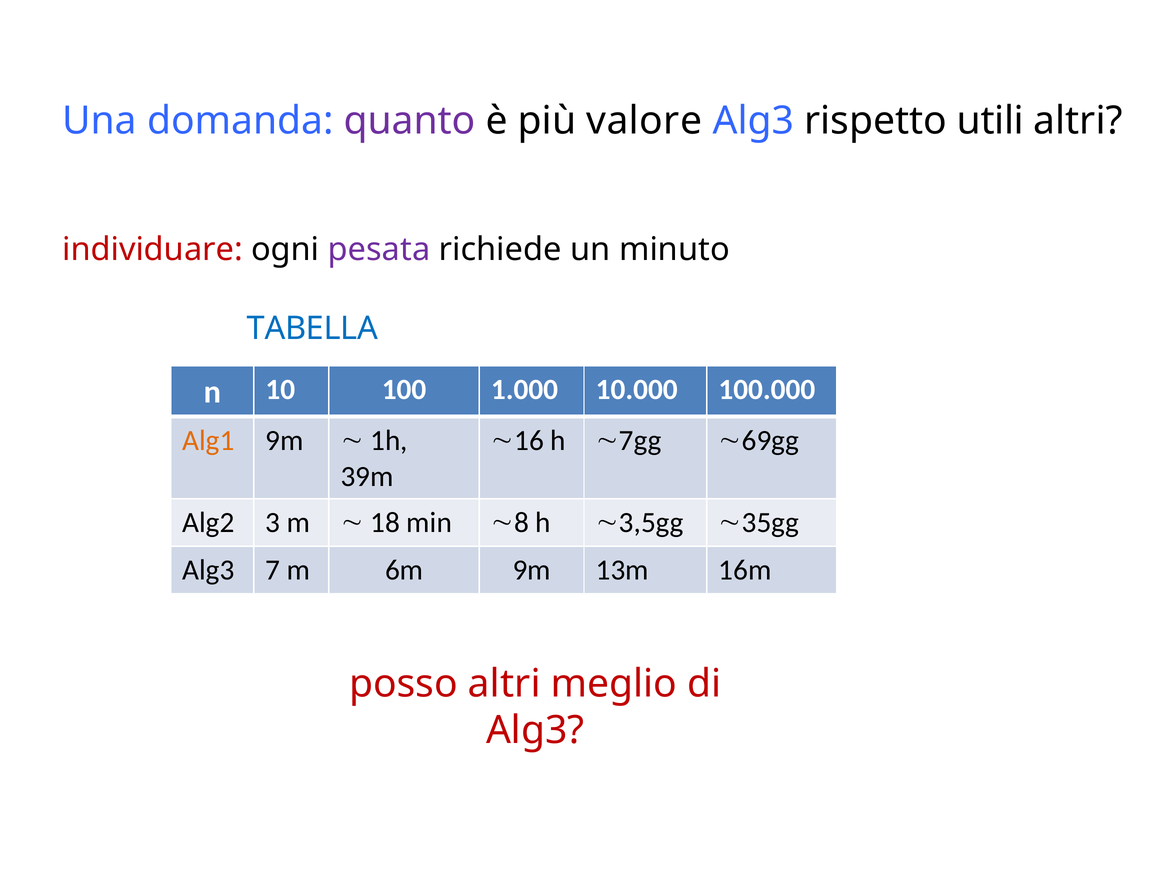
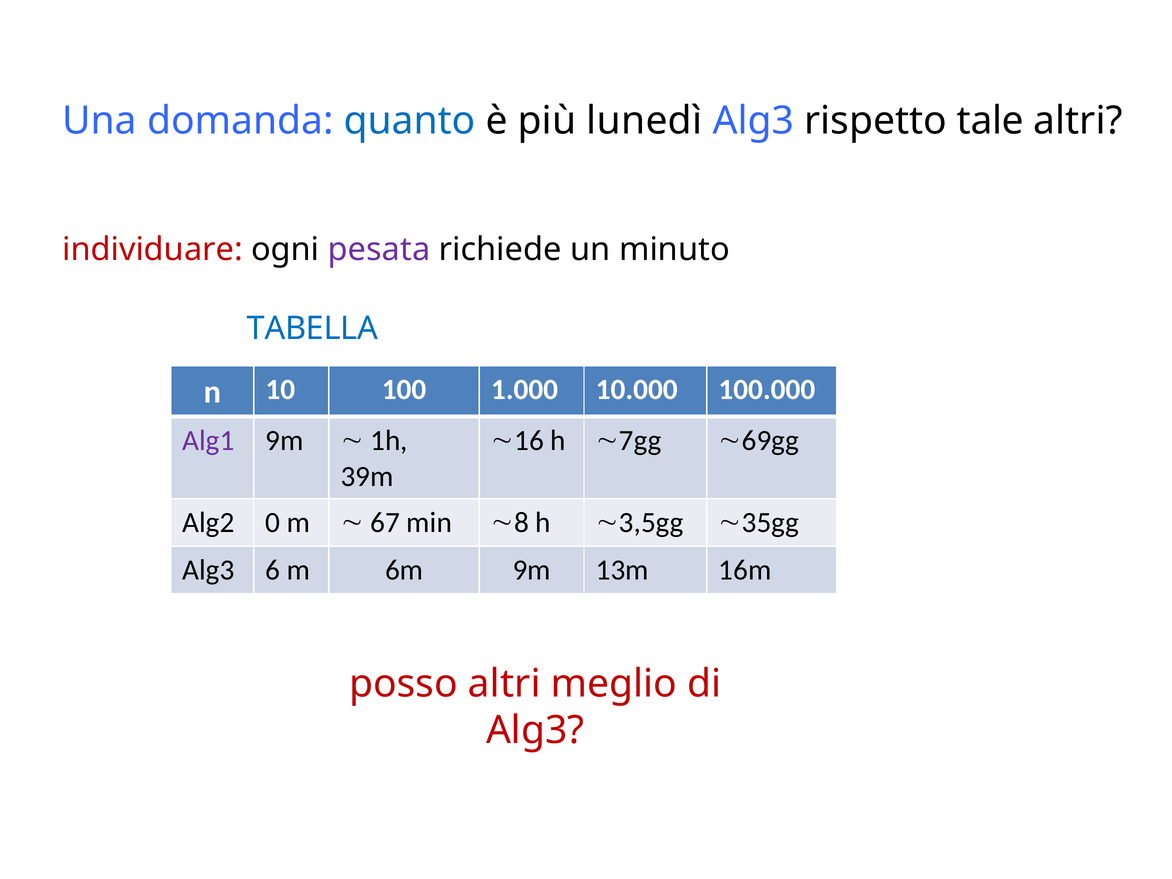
quanto colour: purple -> blue (410, 121)
valore: valore -> lunedì (644, 121)
utili: utili -> tale (990, 121)
Alg1 colour: orange -> purple (208, 441)
3: 3 -> 0 (273, 523)
18: 18 -> 67 (385, 523)
7: 7 -> 6 (273, 570)
